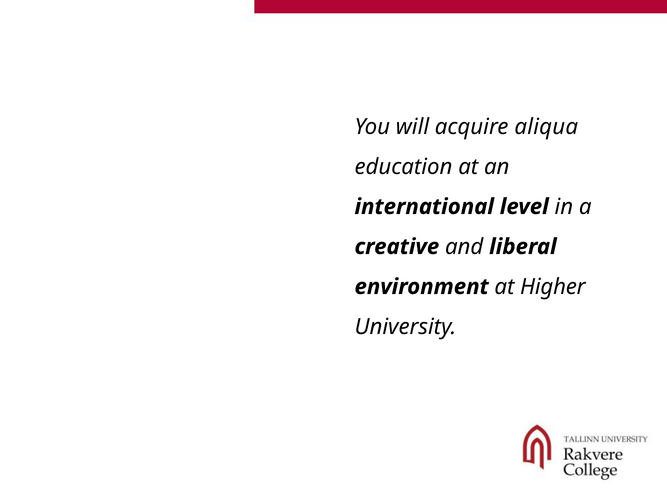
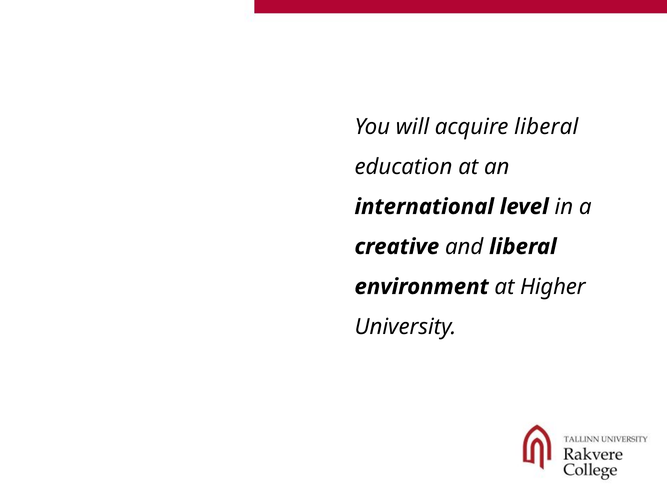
acquire aliqua: aliqua -> liberal (546, 127)
